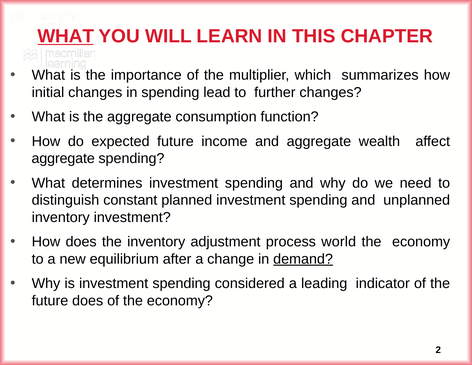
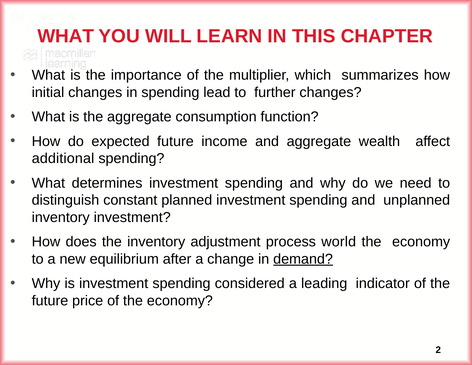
WHAT underline: present -> none (66, 36)
aggregate: aggregate -> additional (63, 158)
future does: does -> price (88, 300)
